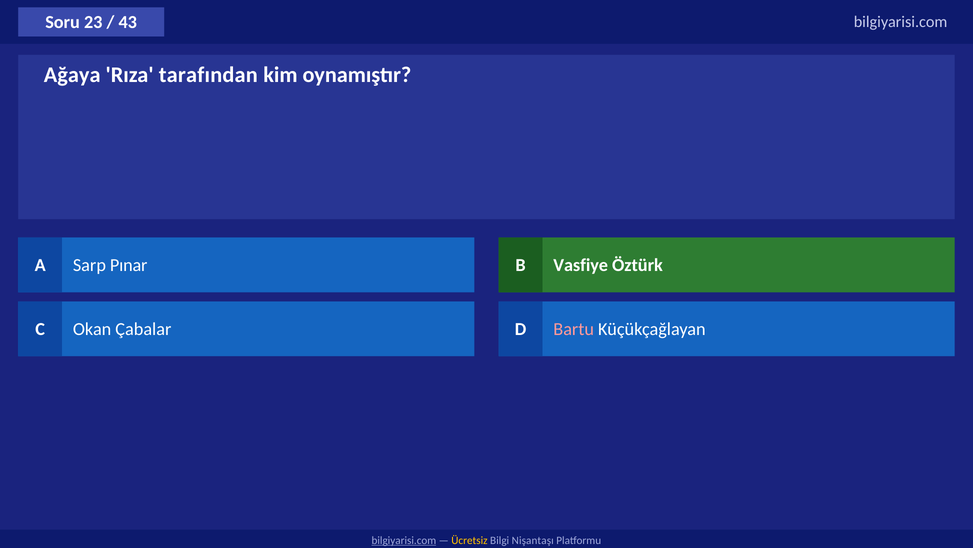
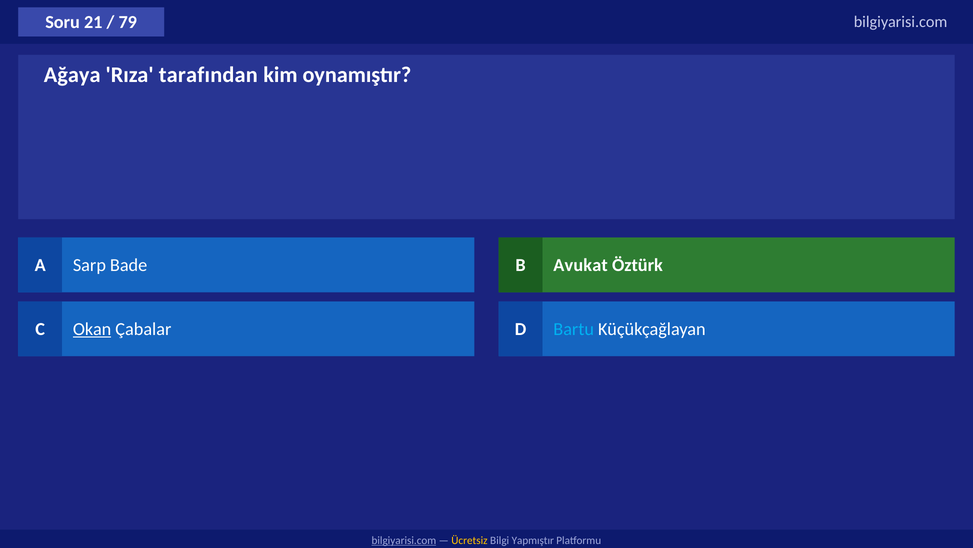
23: 23 -> 21 (93, 22)
43: 43 -> 79 (128, 22)
Pınar: Pınar -> Bade (129, 265)
Vasfiye: Vasfiye -> Avukat (581, 265)
Okan underline: none -> present (92, 329)
Bartu colour: pink -> light blue (574, 329)
Nişantaşı: Nişantaşı -> Yapmıştır (533, 540)
